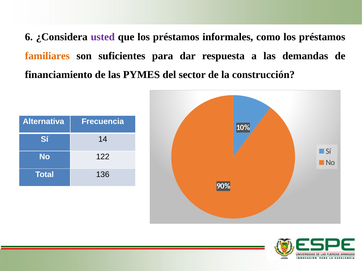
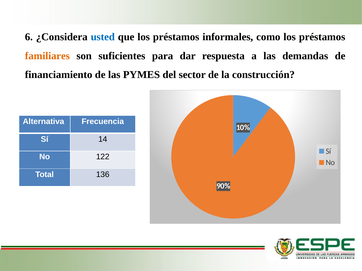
usted colour: purple -> blue (103, 37)
